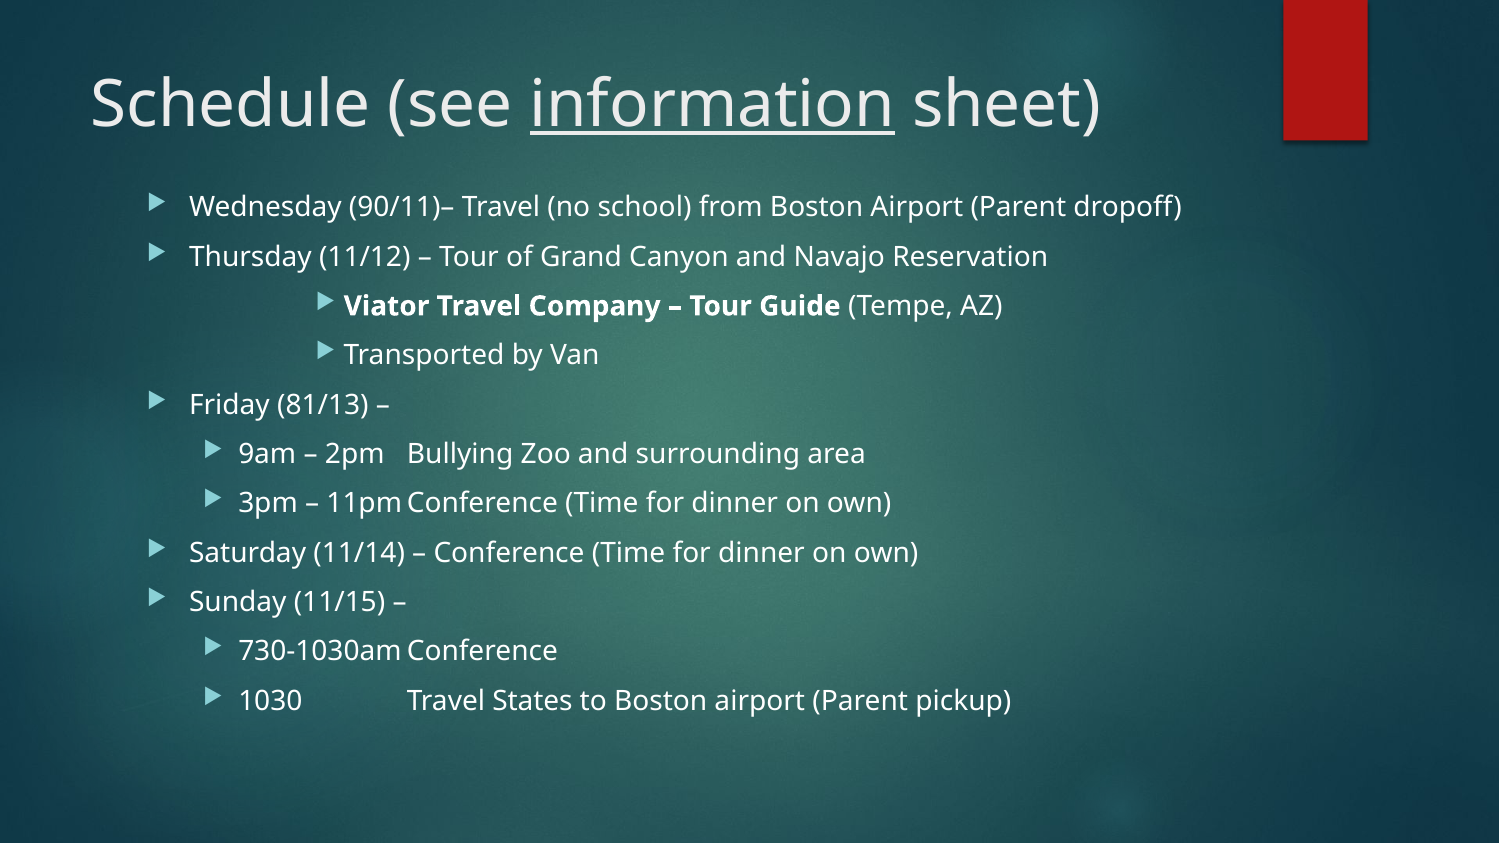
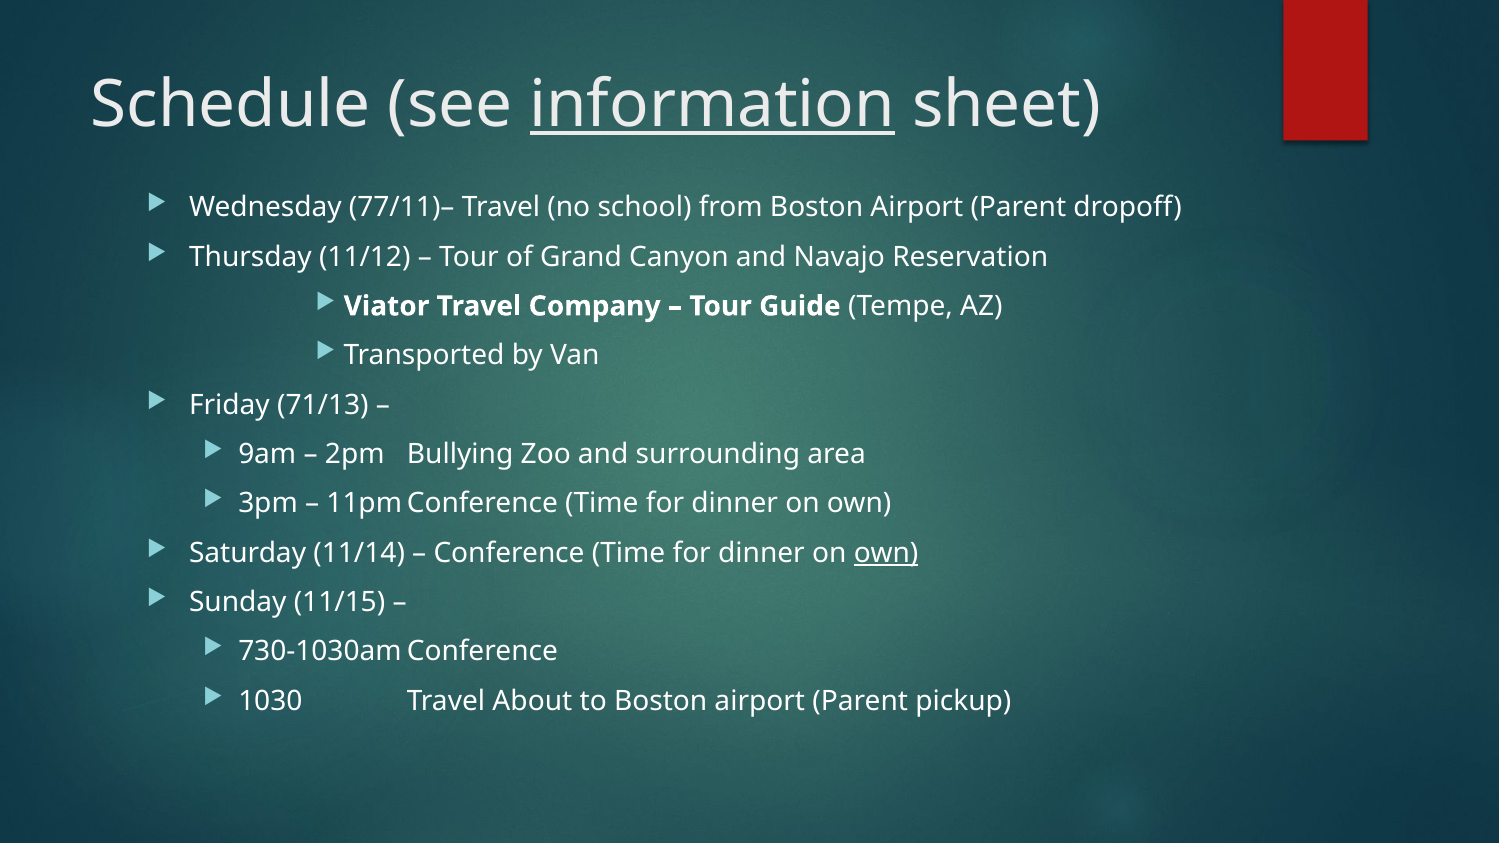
90/11)–: 90/11)– -> 77/11)– (402, 208)
81/13: 81/13 -> 71/13 (323, 405)
own underline: none -> present (886, 553)
States: States -> About (532, 701)
